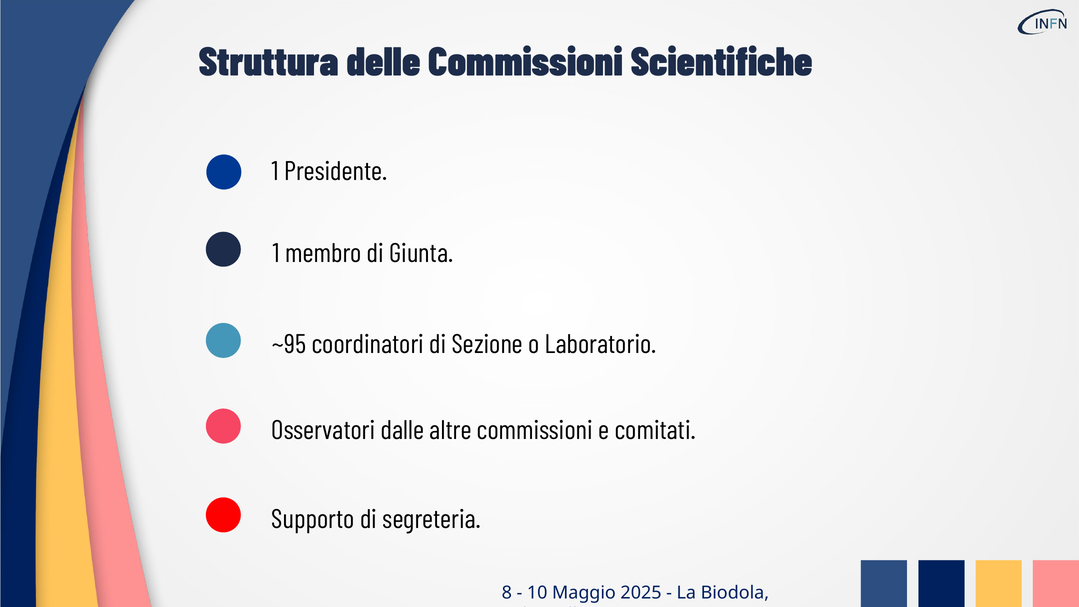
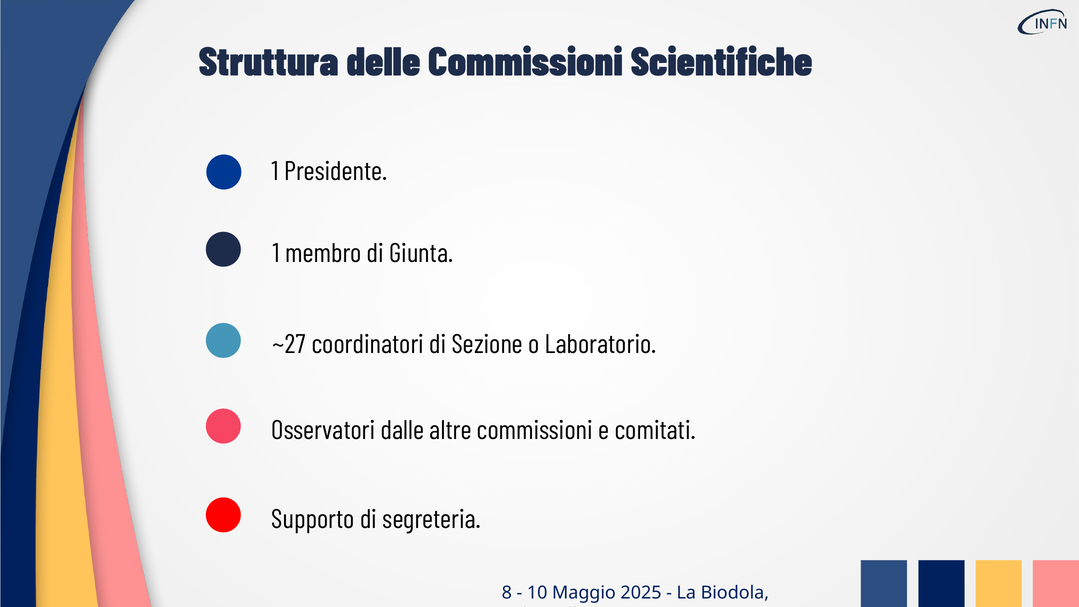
~95: ~95 -> ~27 (289, 344)
